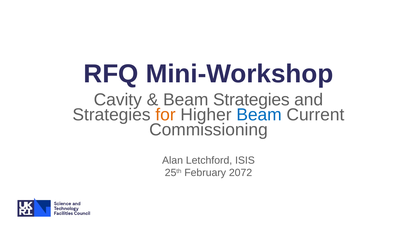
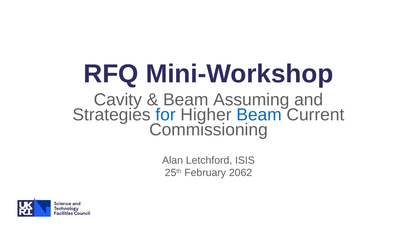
Beam Strategies: Strategies -> Assuming (251, 100)
for colour: orange -> blue (165, 115)
2072: 2072 -> 2062 (241, 173)
